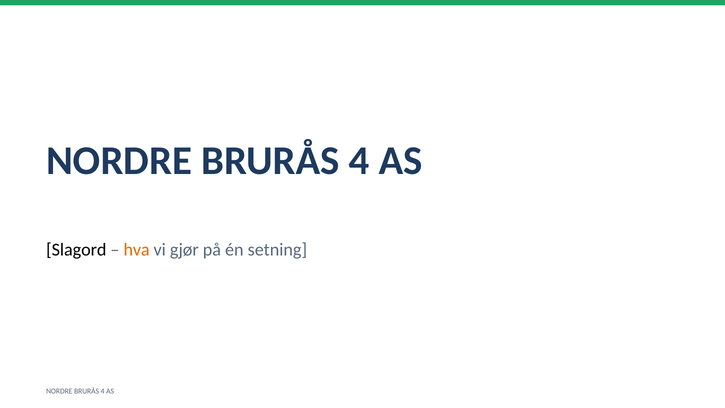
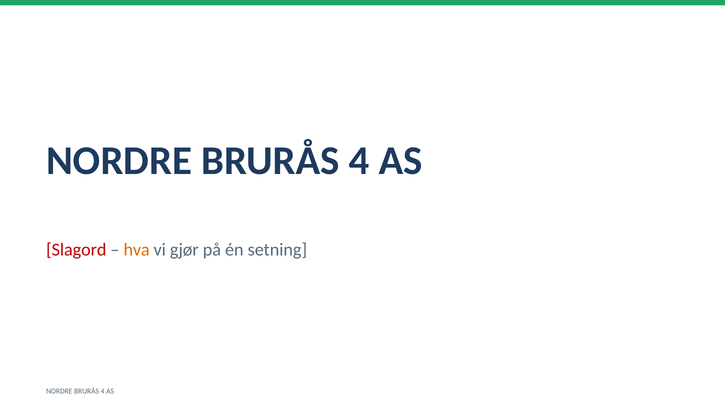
Slagord colour: black -> red (76, 250)
